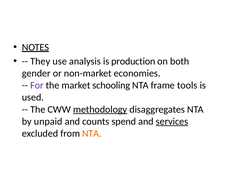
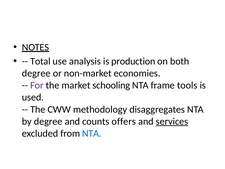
They: They -> Total (40, 61)
gender: gender -> degree (36, 73)
methodology underline: present -> none (100, 109)
by unpaid: unpaid -> degree (48, 121)
spend: spend -> offers (124, 121)
NTA colour: orange -> blue (92, 133)
